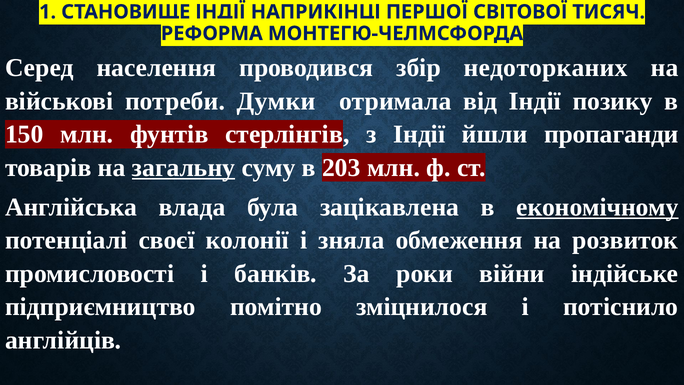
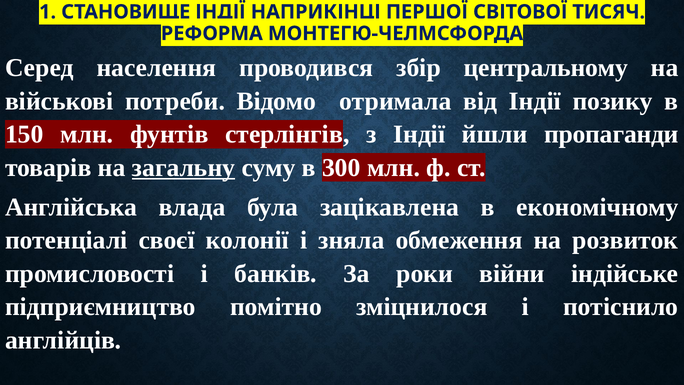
недоторканих: недоторканих -> центральному (546, 68)
Думки: Думки -> Відомо (276, 101)
203: 203 -> 300 (341, 167)
економічному underline: present -> none (597, 207)
